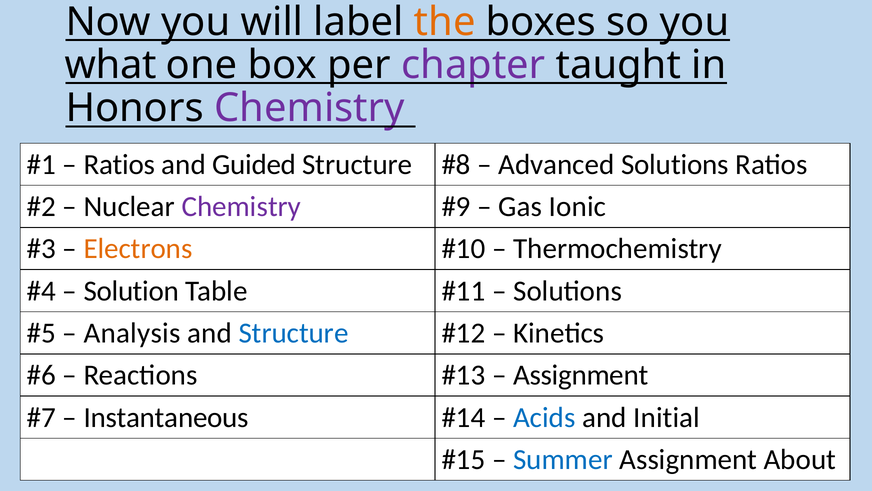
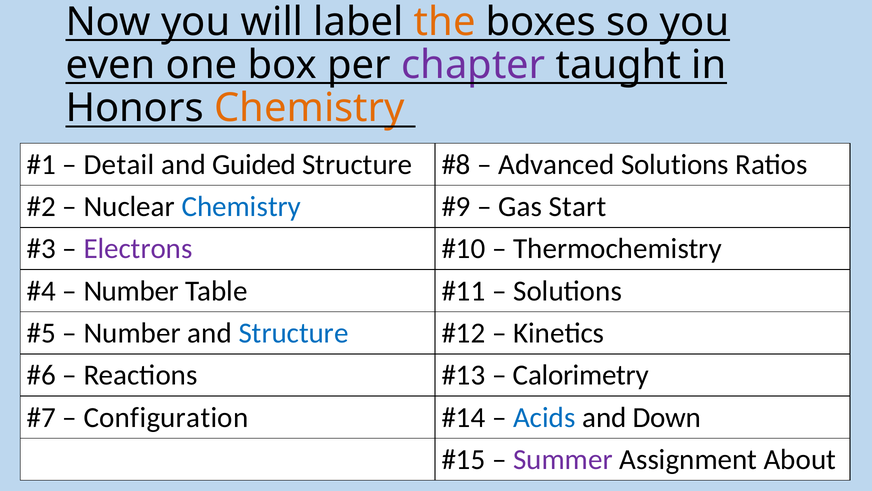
what: what -> even (111, 65)
Chemistry colour: purple -> orange (309, 108)
Ratios: Ratios -> Detail (119, 164)
Chemistry colour: purple -> blue (241, 206)
Ionic: Ionic -> Start (577, 206)
Electrons colour: orange -> purple (138, 249)
Solution: Solution -> Number (131, 291)
Analysis: Analysis -> Number (132, 333)
Assignment: Assignment -> Calorimetry (581, 375)
Instantaneous: Instantaneous -> Configuration (166, 417)
Initial: Initial -> Down (667, 417)
Summer colour: blue -> purple (563, 459)
